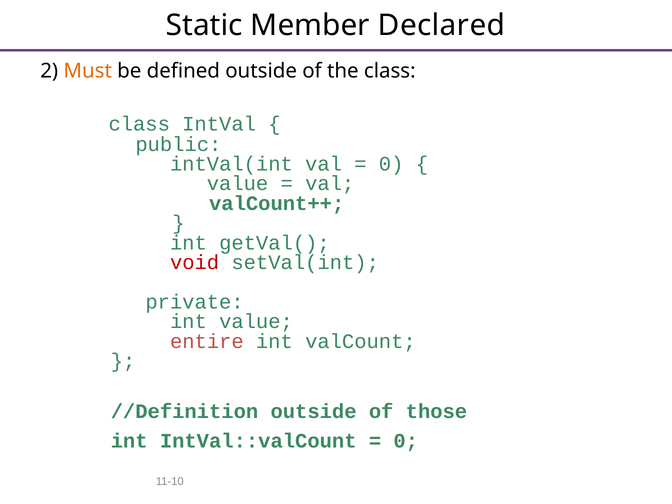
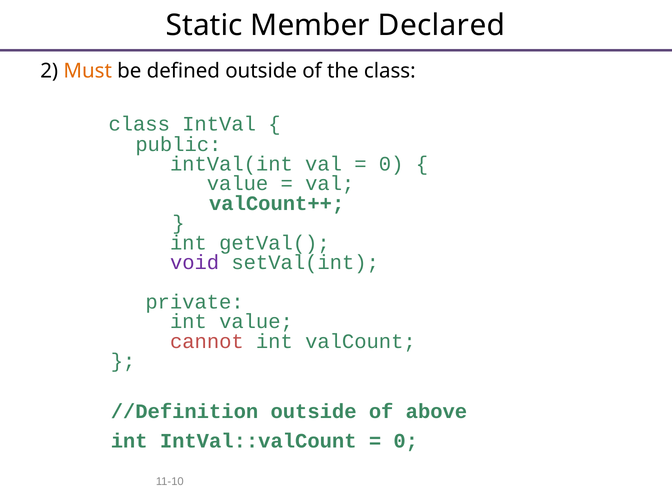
void colour: red -> purple (195, 263)
entire: entire -> cannot (207, 341)
those: those -> above (436, 412)
